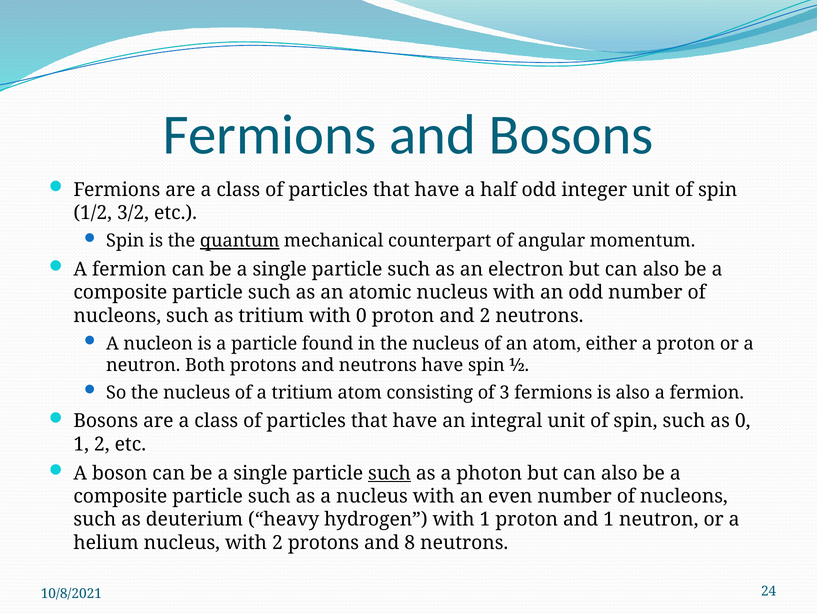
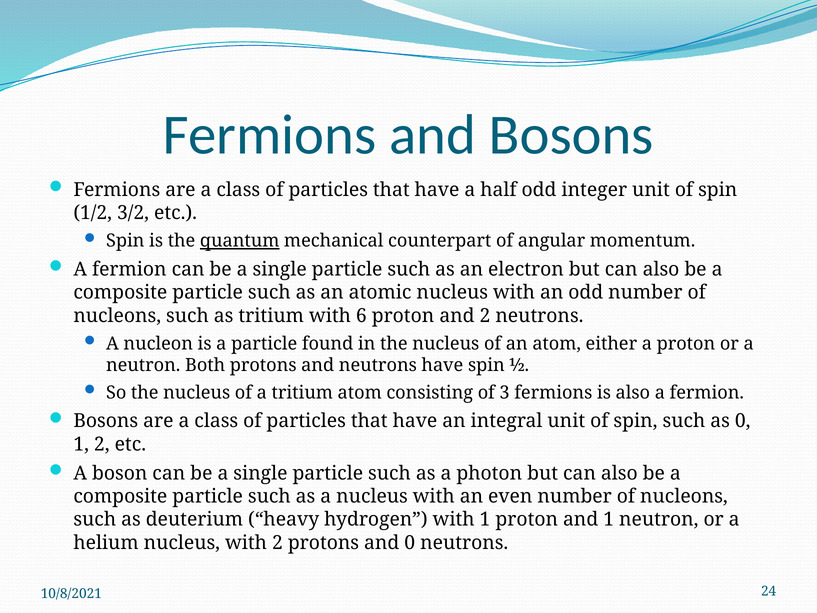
with 0: 0 -> 6 (361, 316)
such underline: present -> none (389, 473)
and 8: 8 -> 0 (410, 543)
